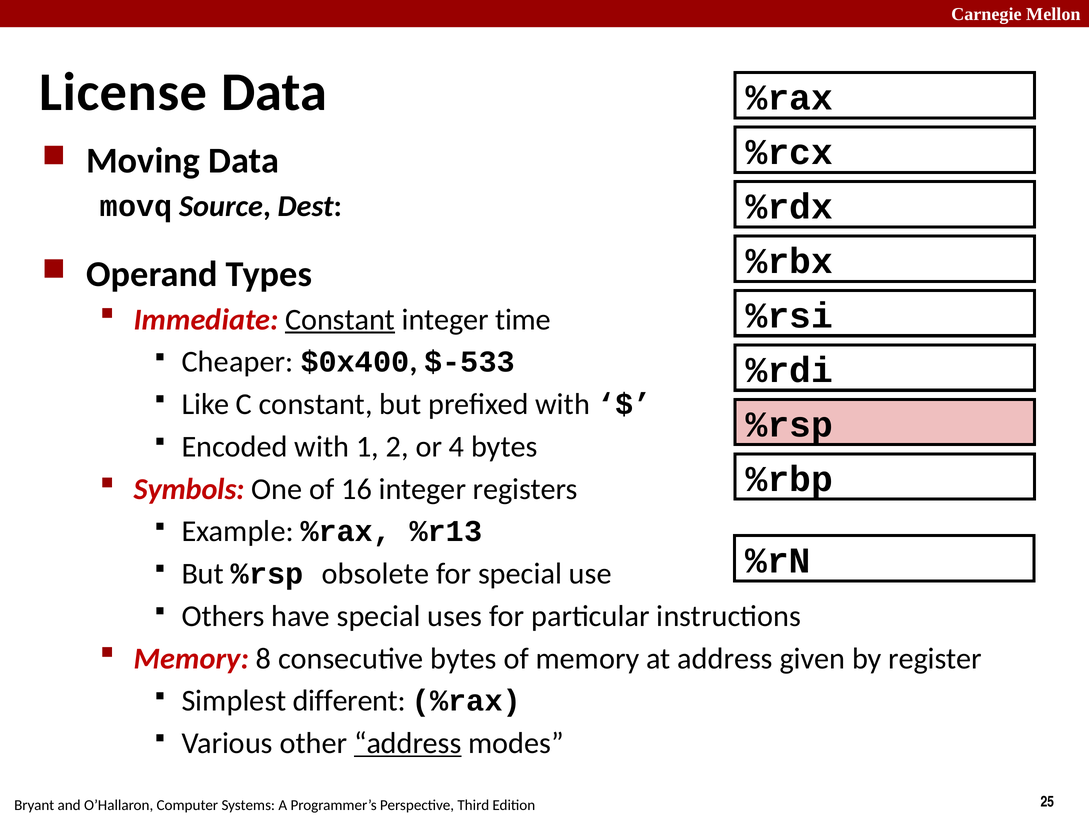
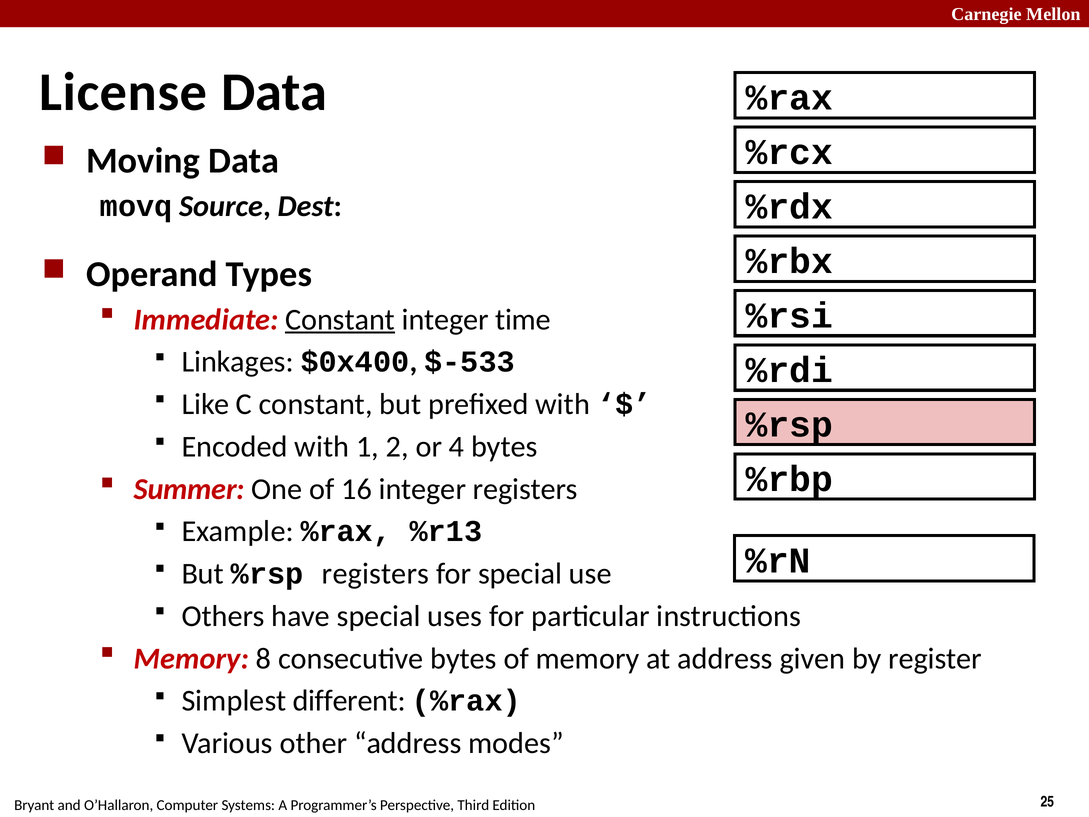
Cheaper: Cheaper -> Linkages (238, 362)
Symbols: Symbols -> Summer (189, 489)
%rsp obsolete: obsolete -> registers (376, 574)
address underline: present -> none (408, 743)
